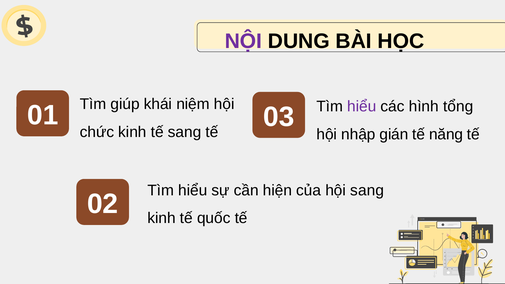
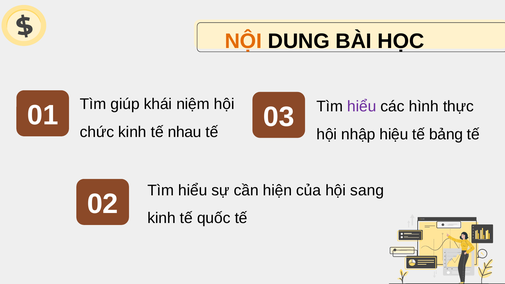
NỘI colour: purple -> orange (243, 41)
tổng: tổng -> thực (458, 107)
tế sang: sang -> nhau (185, 132)
gián: gián -> hiệu (394, 134)
năng: năng -> bảng (446, 134)
